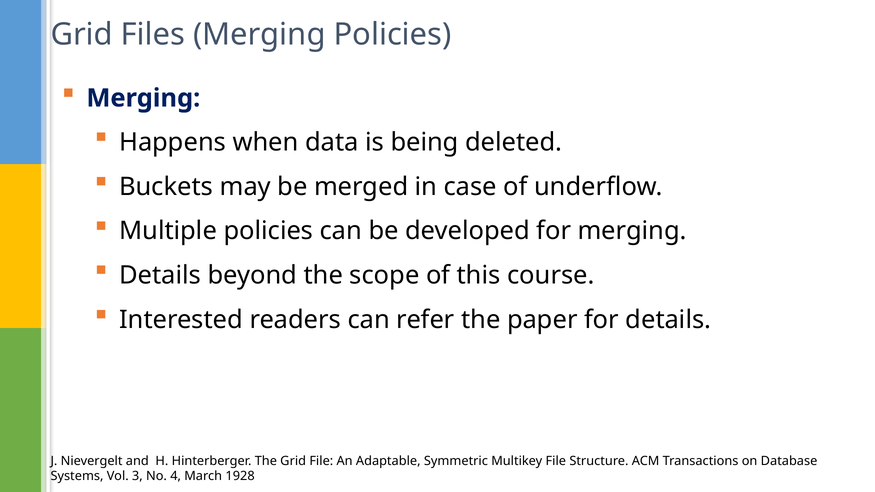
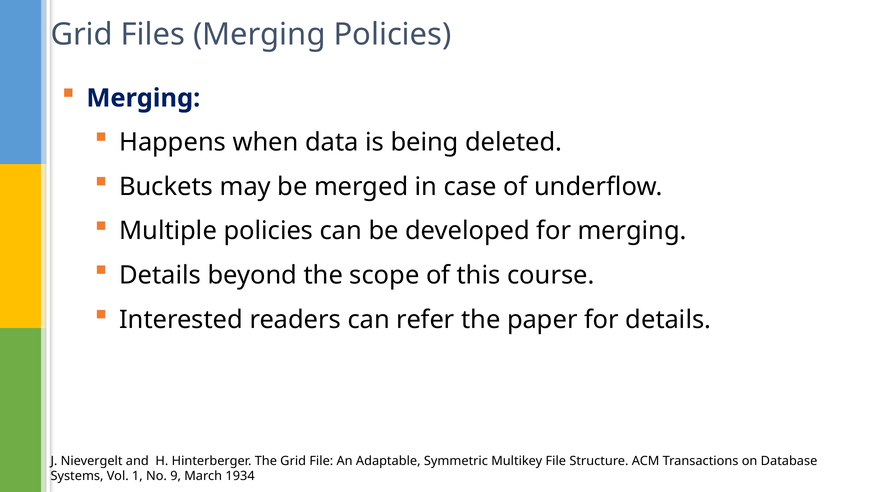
3: 3 -> 1 (137, 476)
4: 4 -> 9 (176, 476)
1928: 1928 -> 1934 (240, 476)
